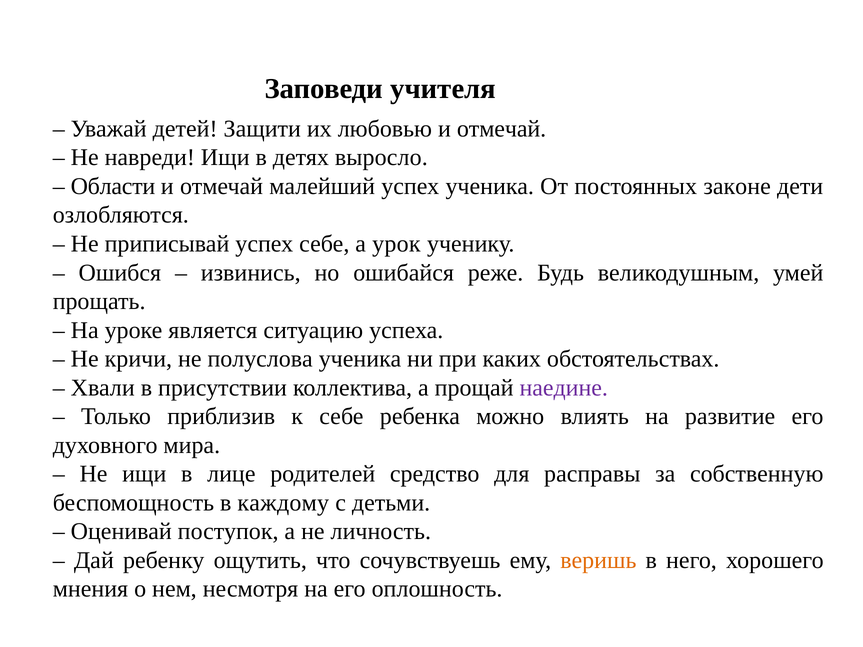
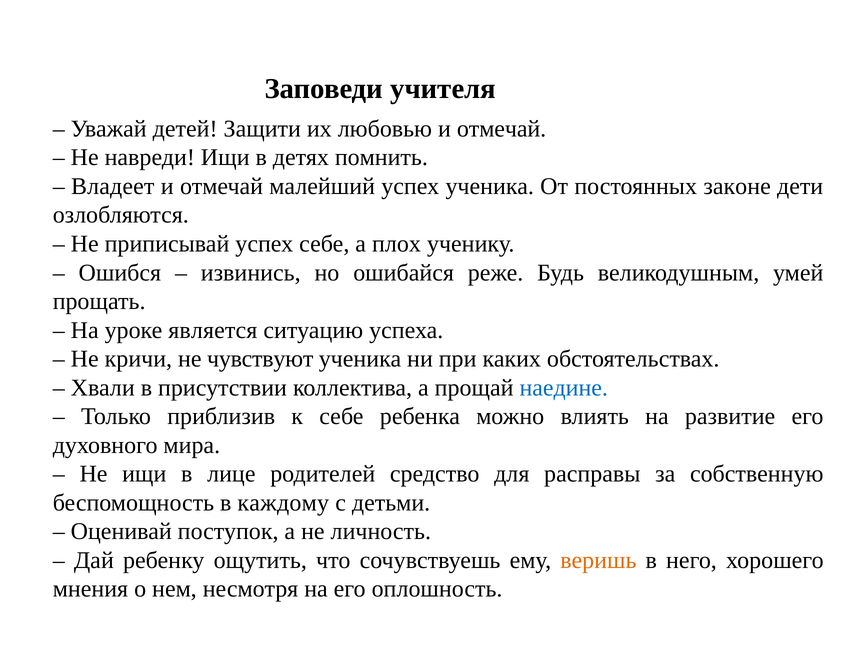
выросло: выросло -> помнить (381, 158)
Области: Области -> Владеет (113, 186)
урок: урок -> плох (396, 244)
полуслова: полуслова -> чувствуют (260, 359)
наедине colour: purple -> blue (564, 388)
